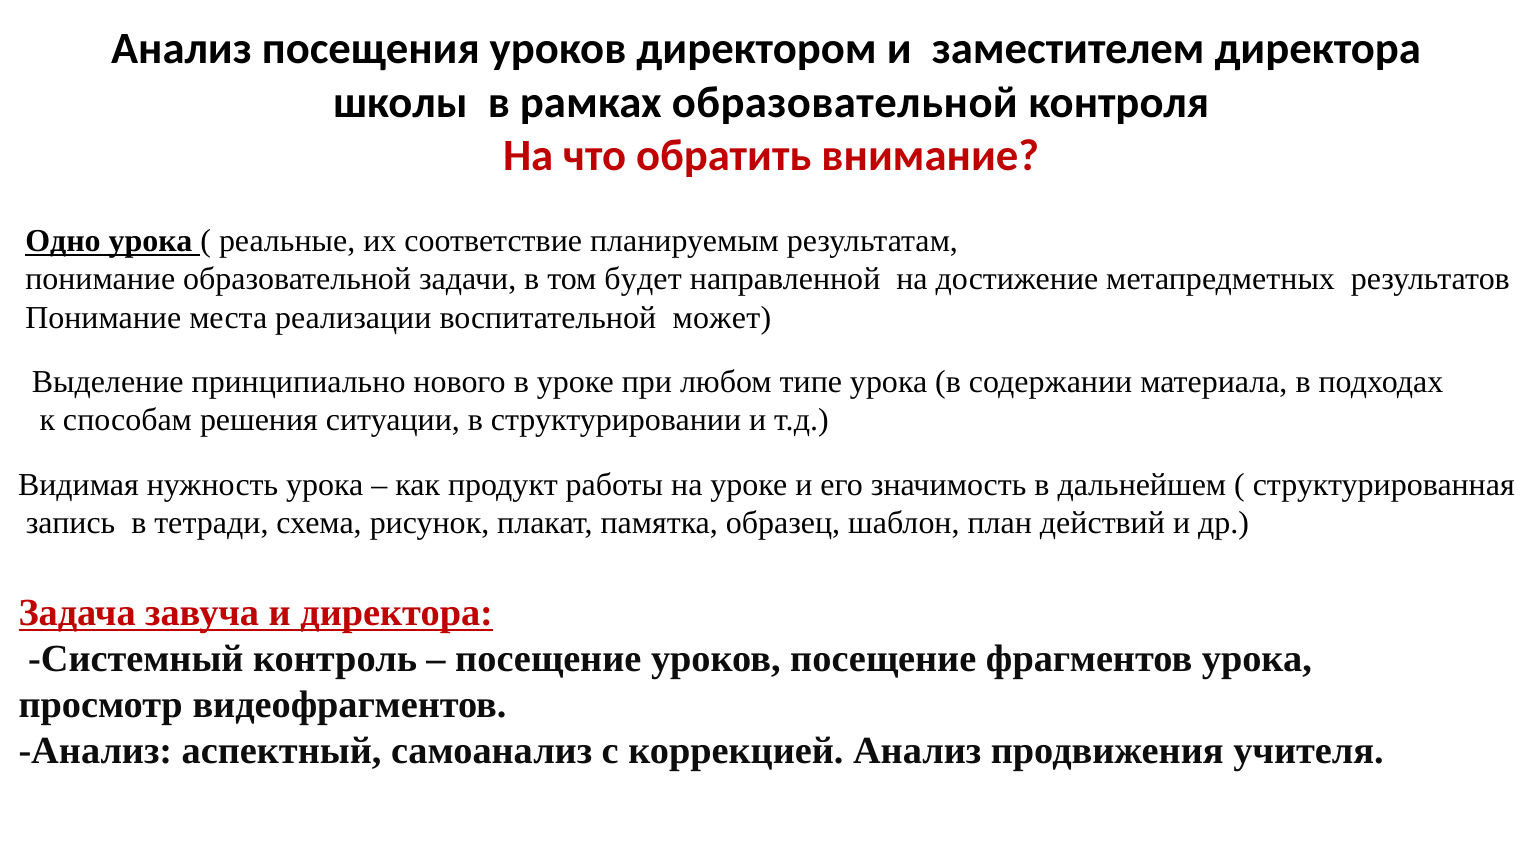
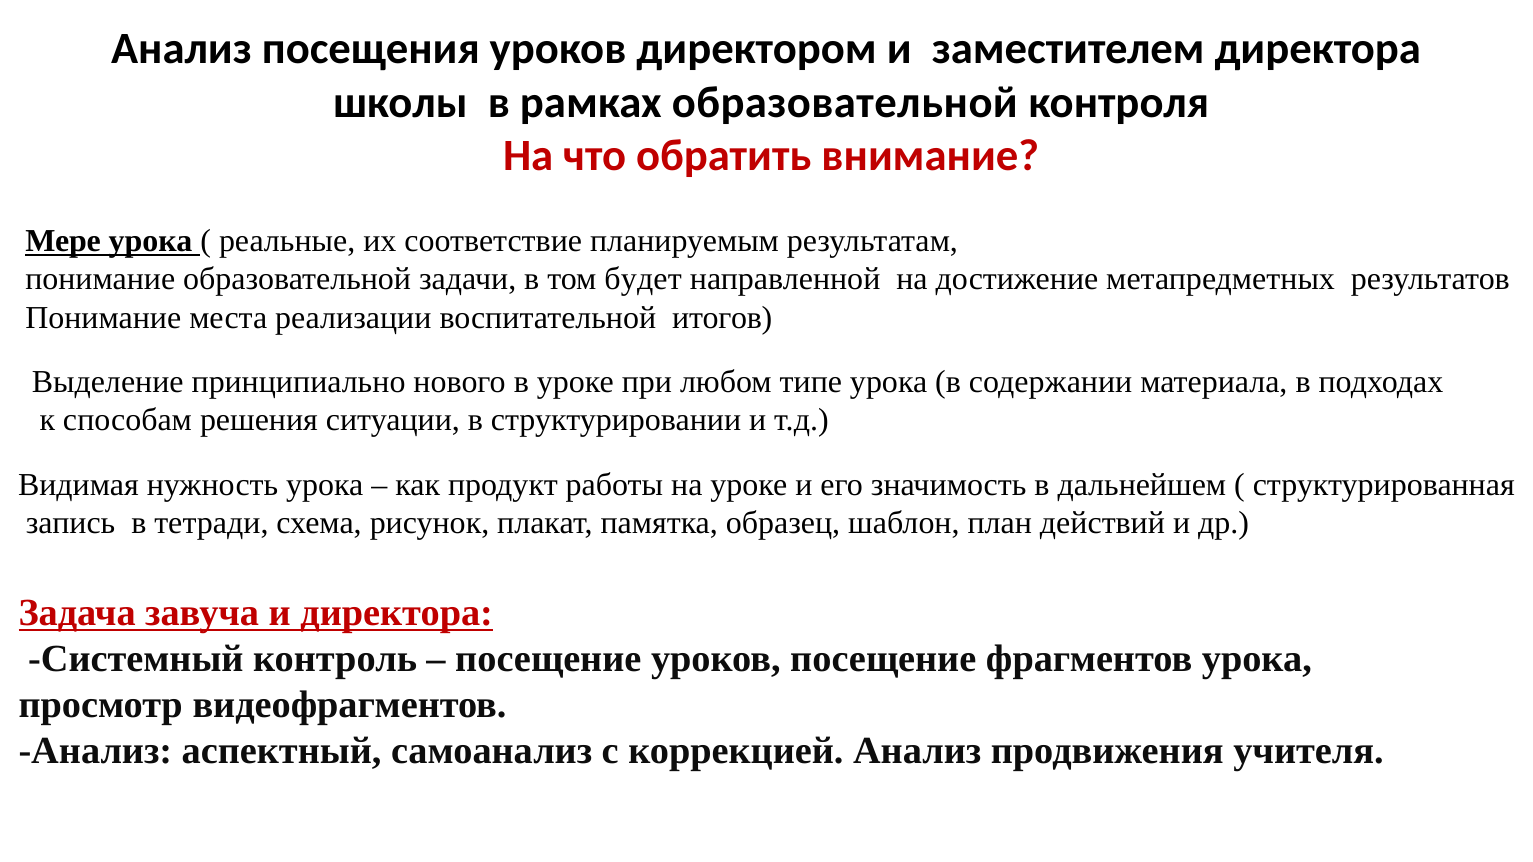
Одно: Одно -> Мере (63, 241)
может: может -> итогов (722, 318)
